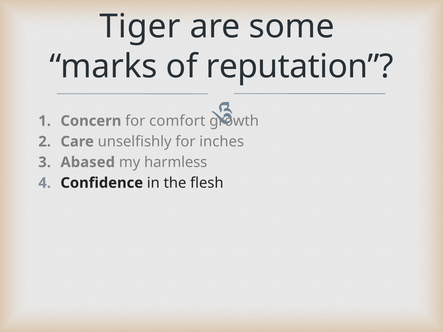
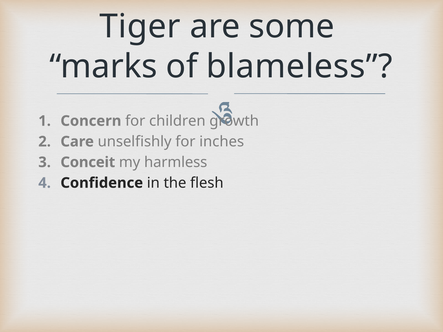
reputation: reputation -> blameless (299, 67)
comfort: comfort -> children (177, 121)
Abased: Abased -> Conceit (88, 162)
